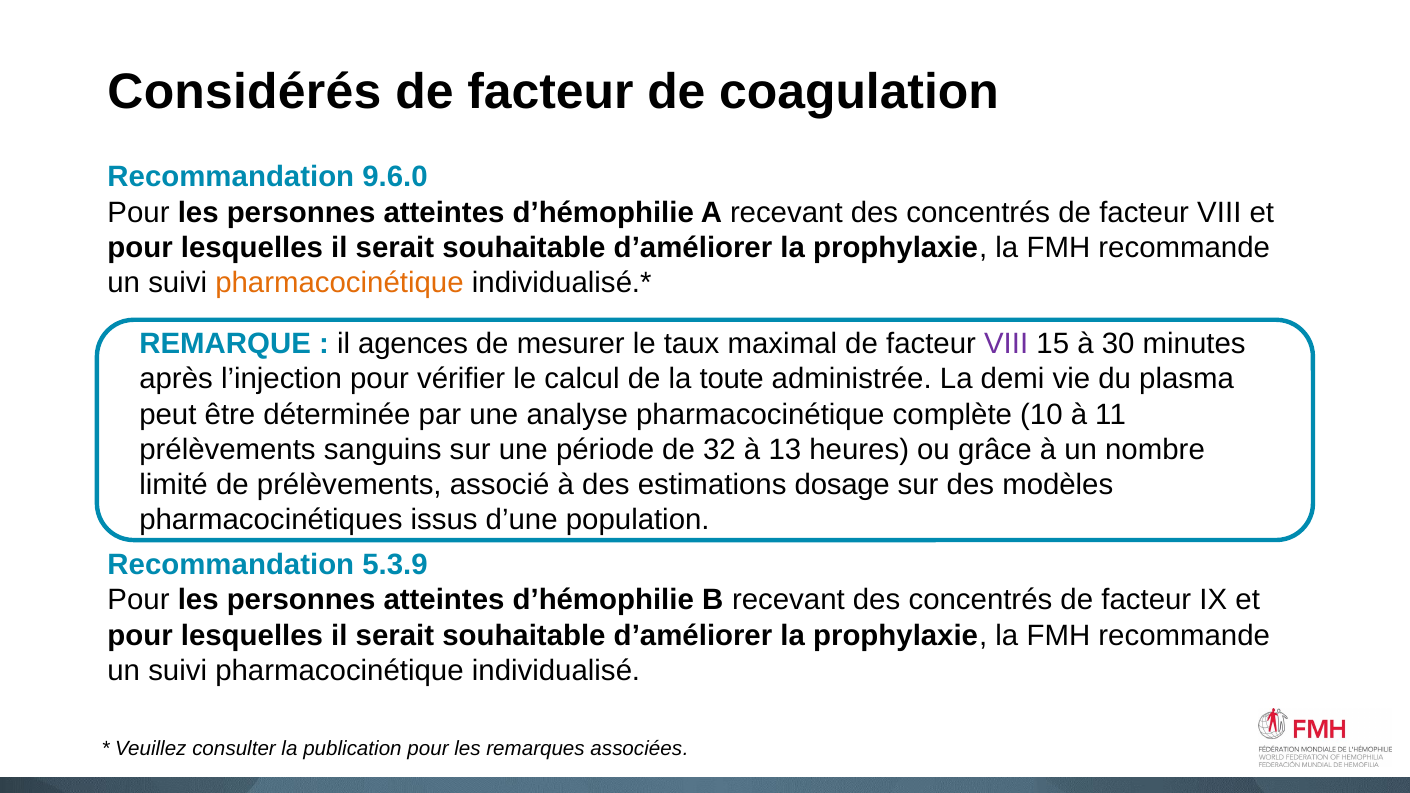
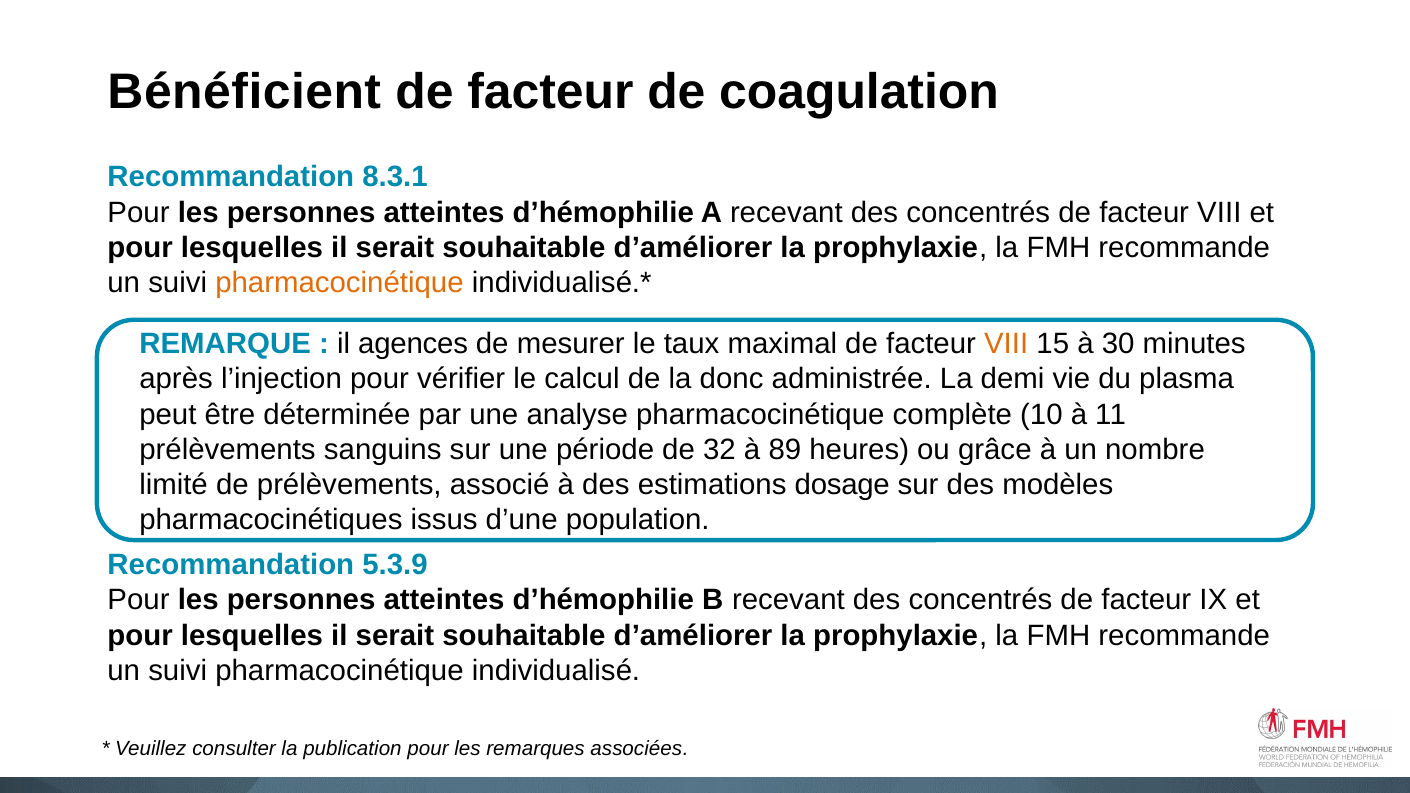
Considérés: Considérés -> Bénéficient (244, 93)
9.6.0: 9.6.0 -> 8.3.1 (395, 177)
VIII colour: purple -> orange (1006, 344)
toute: toute -> donc (732, 379)
13: 13 -> 89 (785, 450)
